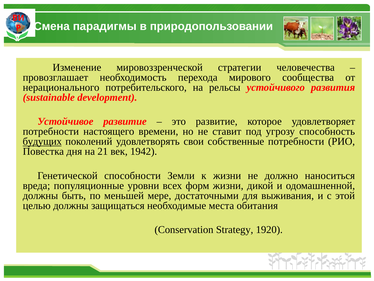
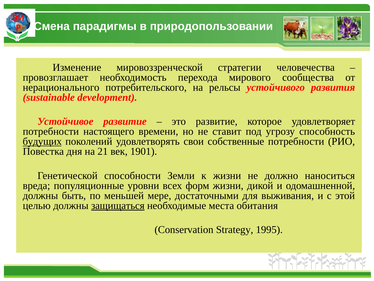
1942: 1942 -> 1901 (144, 151)
защищаться underline: none -> present (118, 205)
1920: 1920 -> 1995 (269, 229)
